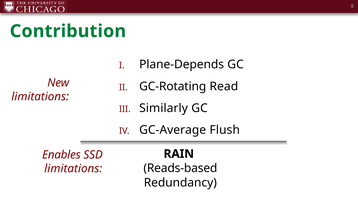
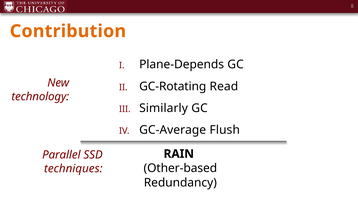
Contribution colour: green -> orange (68, 31)
limitations: limitations -> technology (40, 96)
Enables: Enables -> Parallel (61, 154)
Reads-based: Reads-based -> Other-based (180, 168)
limitations: limitations -> techniques (73, 168)
